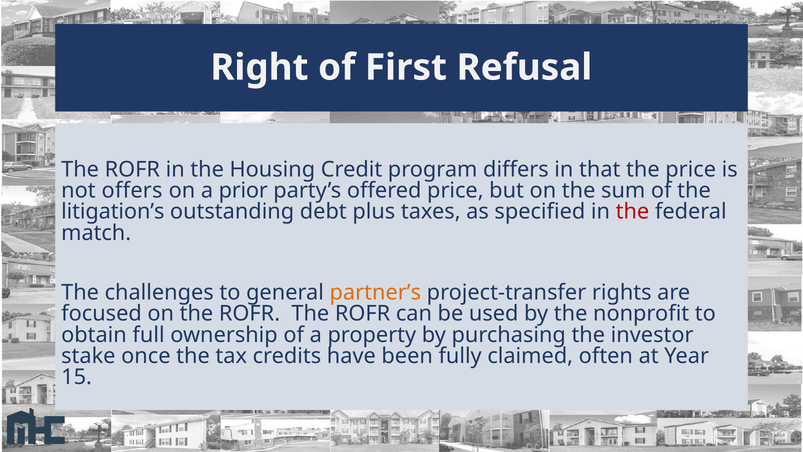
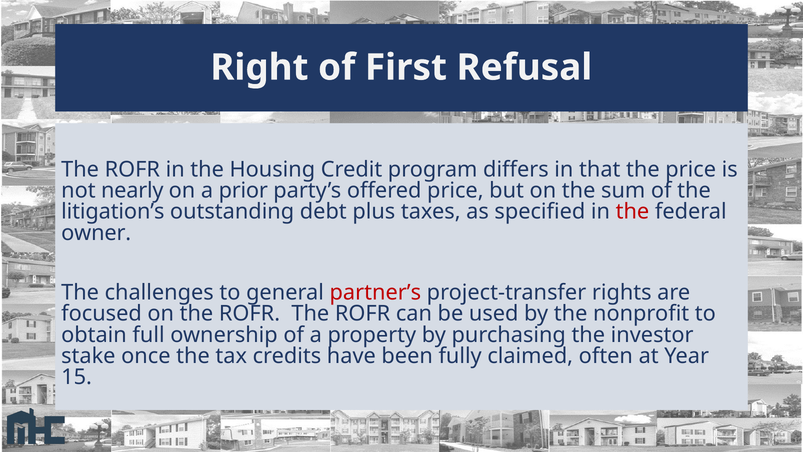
offers: offers -> nearly (132, 191)
match: match -> owner (96, 233)
partner’s colour: orange -> red (375, 292)
